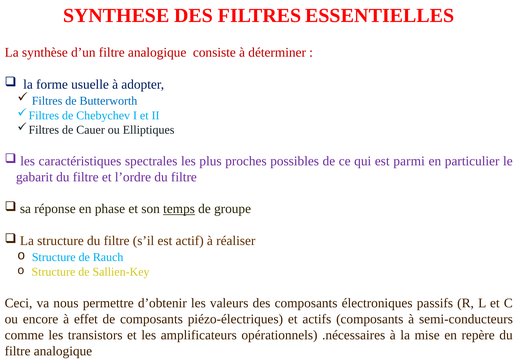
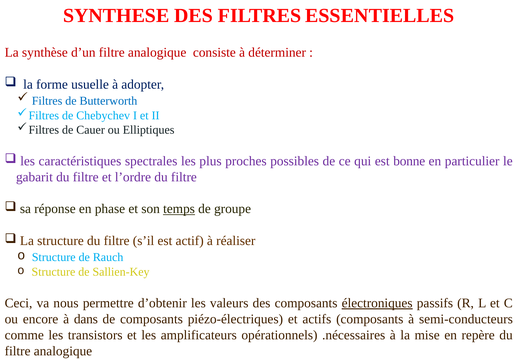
parmi: parmi -> bonne (409, 161)
électroniques underline: none -> present (377, 303)
effet: effet -> dans (86, 319)
